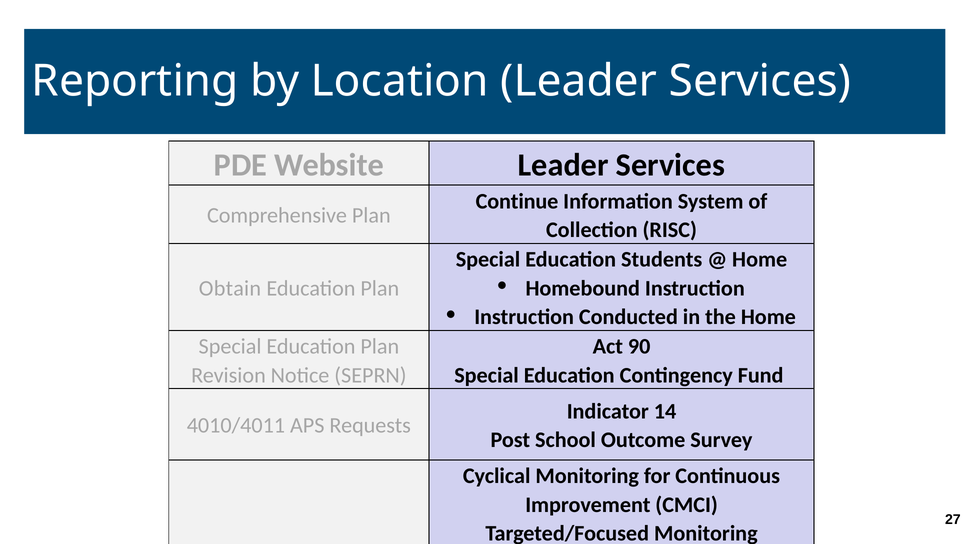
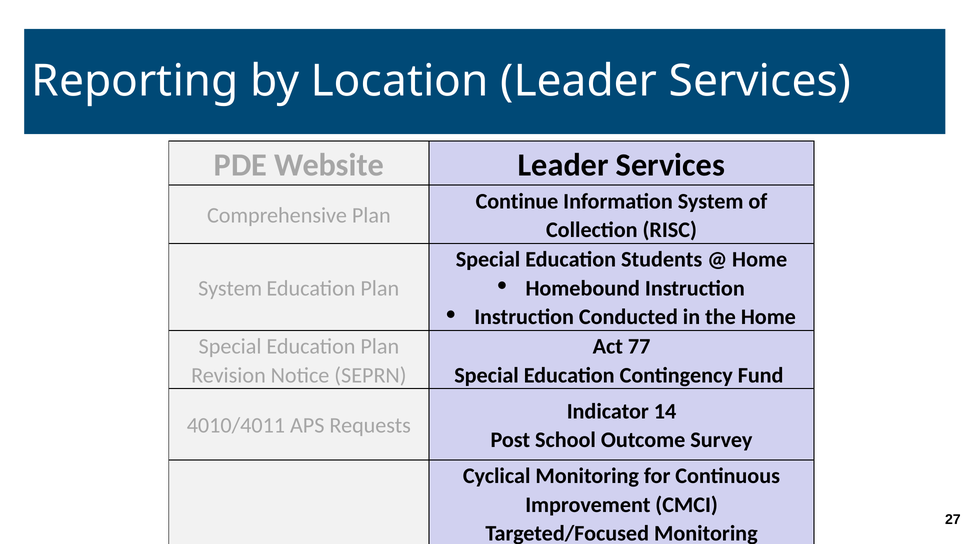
Obtain: Obtain -> System (230, 289)
90: 90 -> 77 (639, 347)
